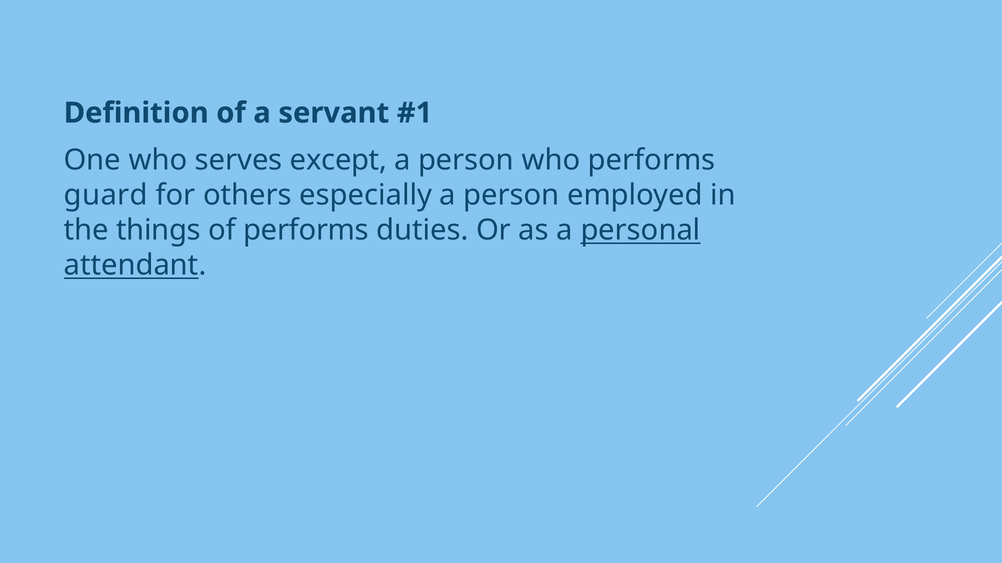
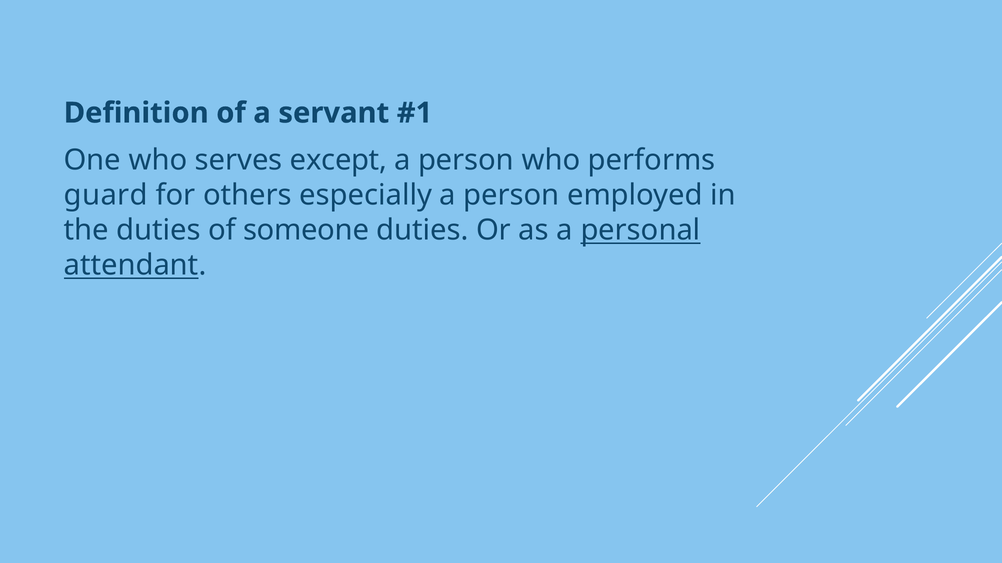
the things: things -> duties (158, 230)
of performs: performs -> someone (306, 230)
